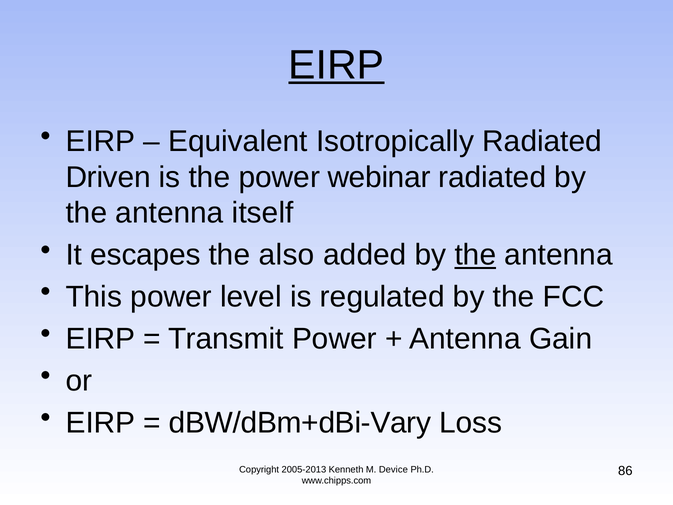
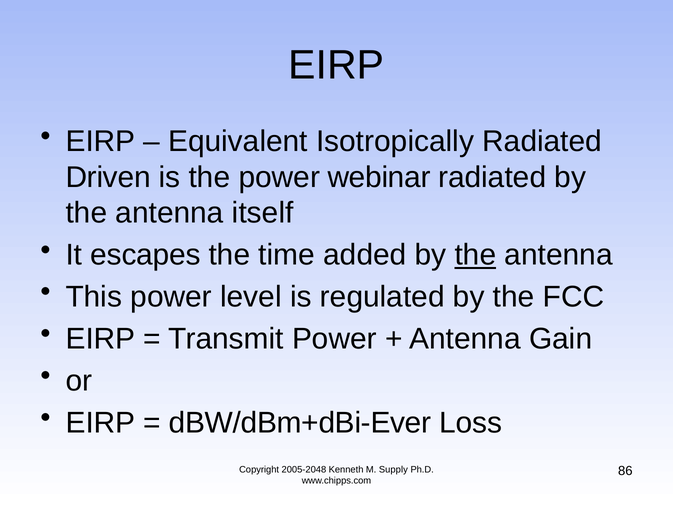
EIRP underline: present -> none (336, 65)
also: also -> time (287, 255)
dBW/dBm+dBi-Vary: dBW/dBm+dBi-Vary -> dBW/dBm+dBi-Ever (300, 422)
2005-2013: 2005-2013 -> 2005-2048 (304, 469)
Device: Device -> Supply (393, 469)
